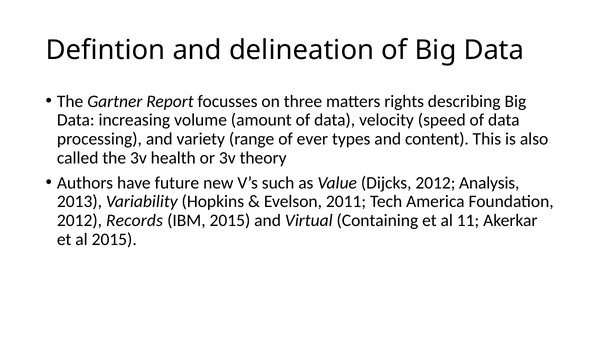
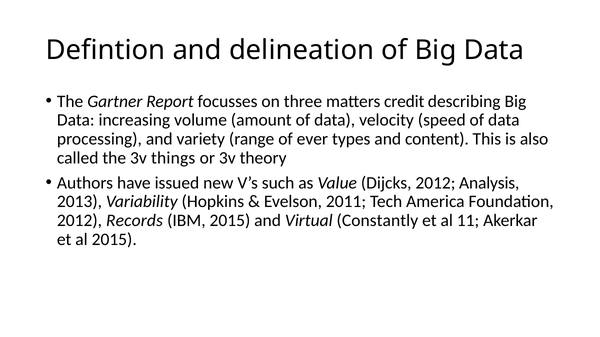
rights: rights -> credit (404, 101)
health: health -> things (173, 158)
future: future -> issued (177, 183)
Containing: Containing -> Constantly (377, 221)
